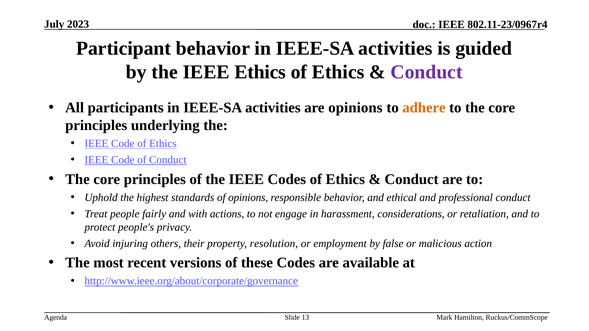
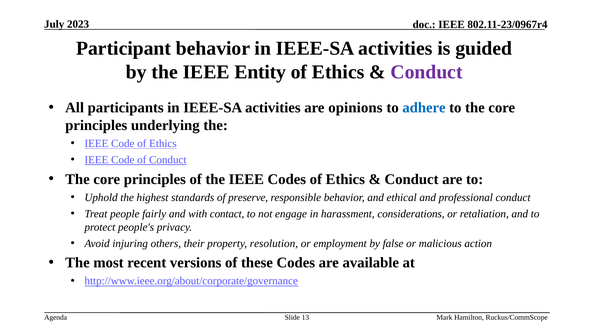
IEEE Ethics: Ethics -> Entity (260, 72)
adhere colour: orange -> blue (424, 108)
of opinions: opinions -> preserve (248, 198)
actions: actions -> contact (227, 214)
